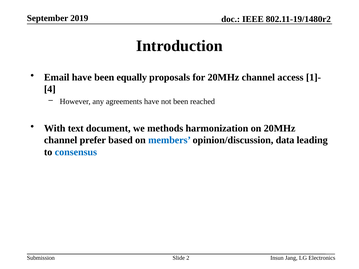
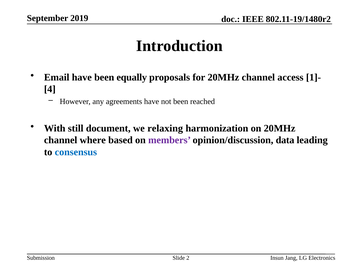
text: text -> still (76, 128)
methods: methods -> relaxing (165, 128)
prefer: prefer -> where (93, 140)
members colour: blue -> purple (170, 140)
